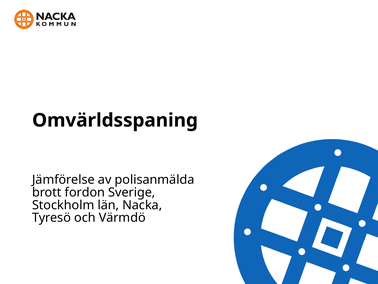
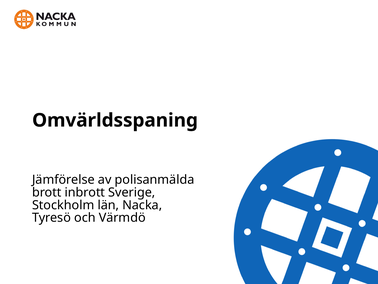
fordon: fordon -> inbrott (85, 192)
